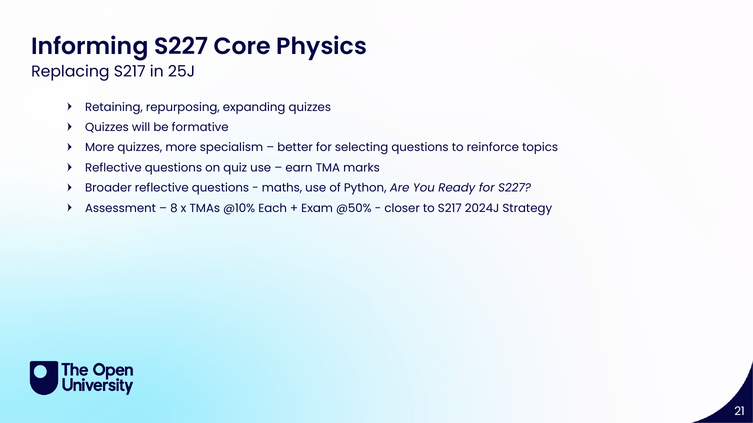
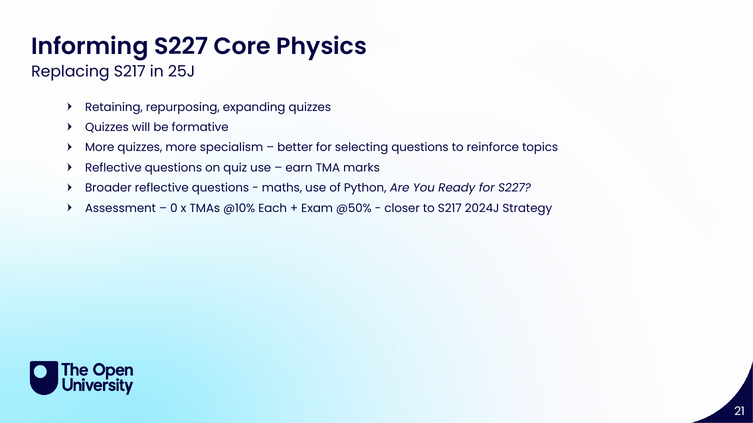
8: 8 -> 0 (174, 208)
